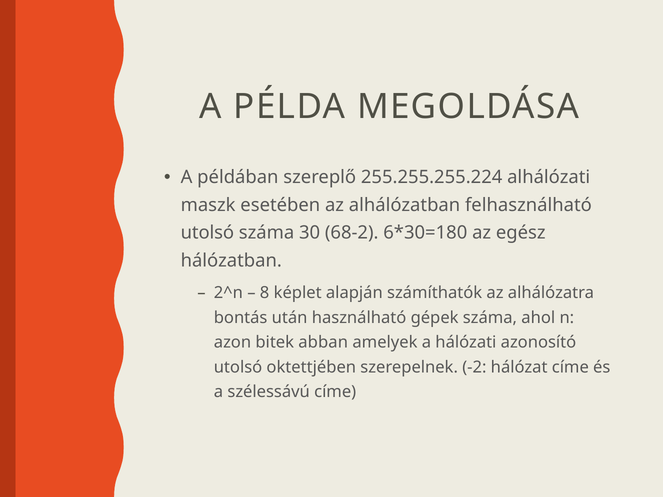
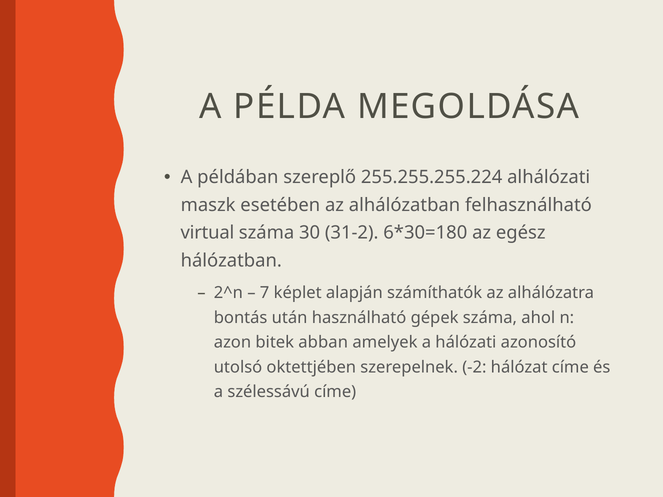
utolsó: utolsó -> virtual (207, 233)
68-2: 68-2 -> 31-2 (352, 233)
8: 8 -> 7 (265, 293)
